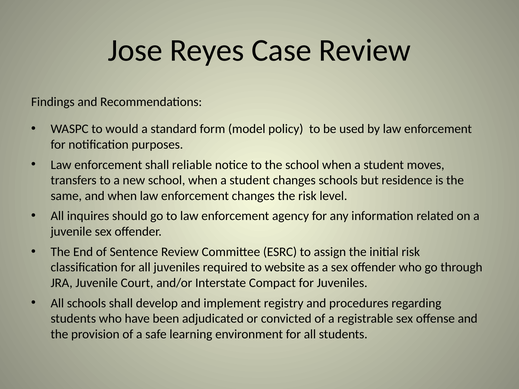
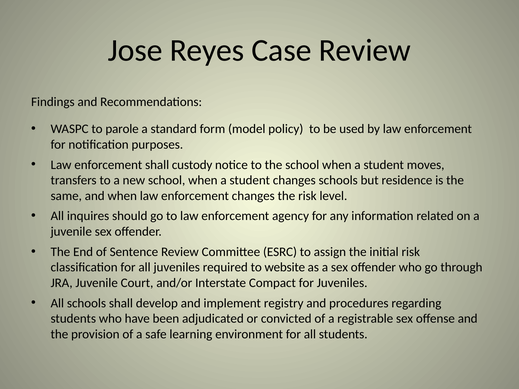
would: would -> parole (122, 129)
reliable: reliable -> custody (192, 165)
